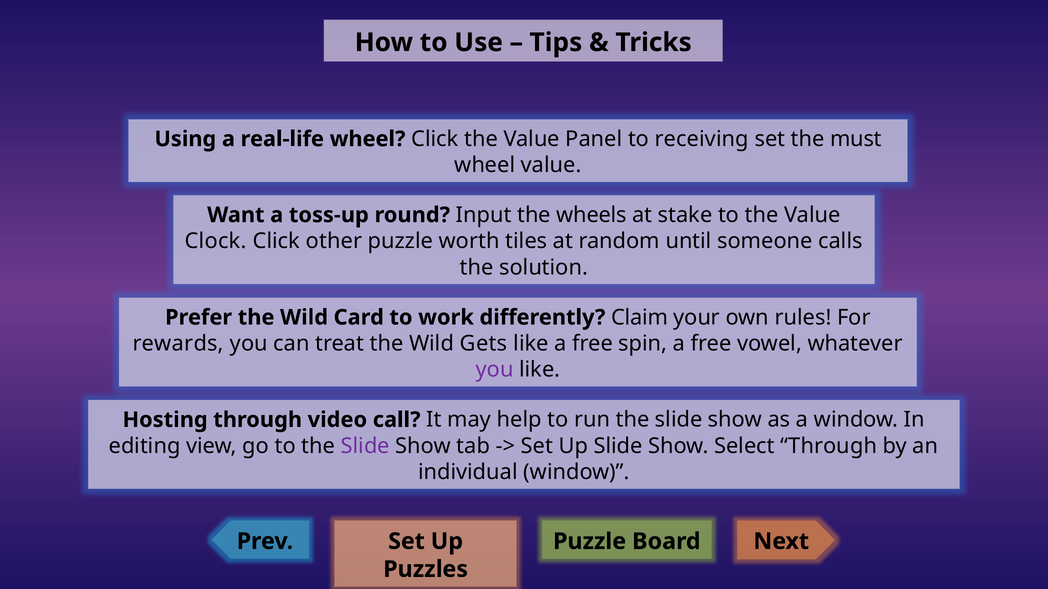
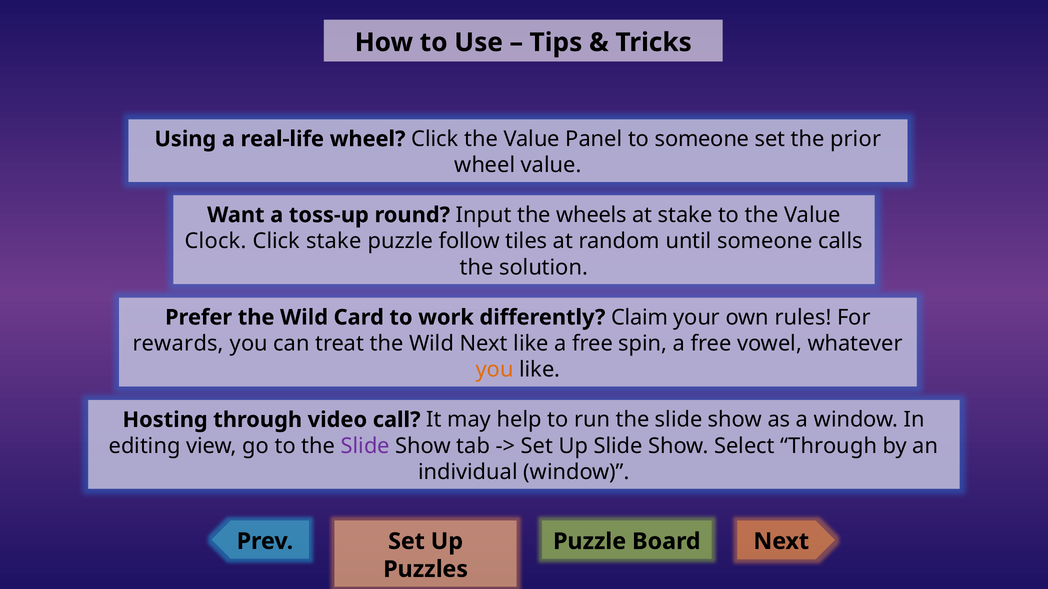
to receiving: receiving -> someone (702, 139)
must: must -> prior (856, 139)
Click other: other -> stake (334, 241)
worth: worth -> follow (469, 241)
Wild Gets: Gets -> Next (484, 344)
you colour: purple -> orange (495, 370)
